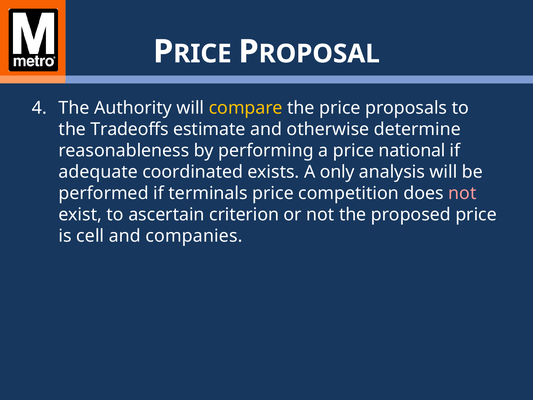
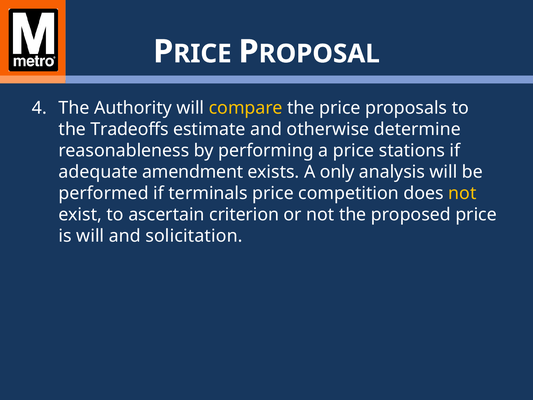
national: national -> stations (412, 150)
coordinated: coordinated -> amendment (193, 172)
not colour: pink -> yellow (462, 193)
is cell: cell -> will (90, 236)
companies: companies -> solicitation (194, 236)
